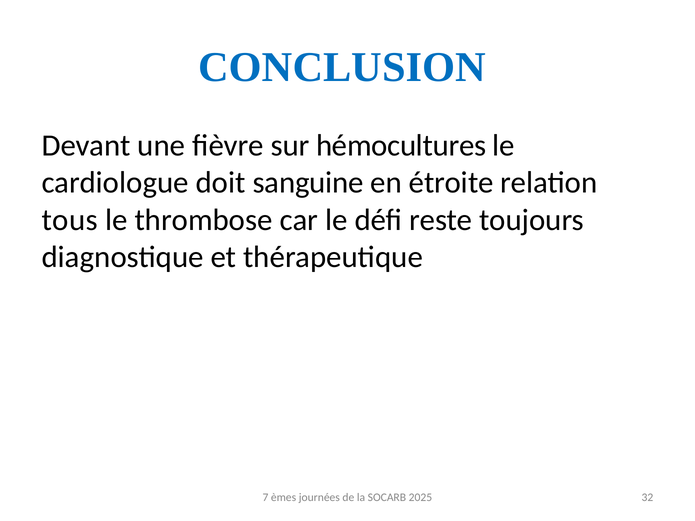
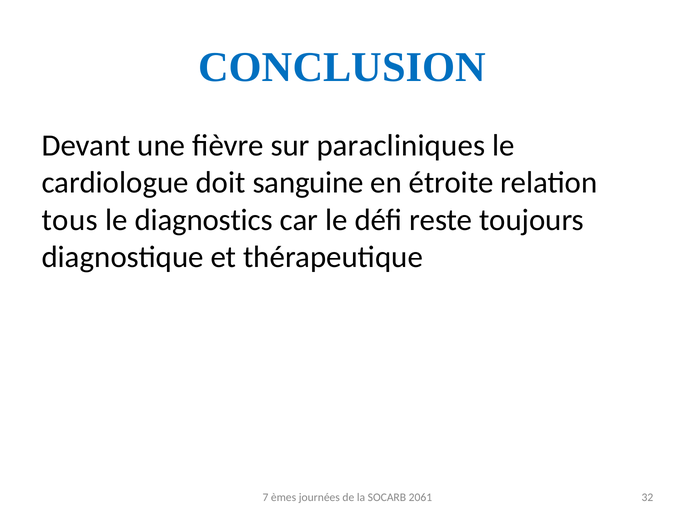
hémocultures: hémocultures -> paracliniques (401, 146)
thrombose: thrombose -> diagnostics (204, 220)
2025: 2025 -> 2061 (420, 498)
